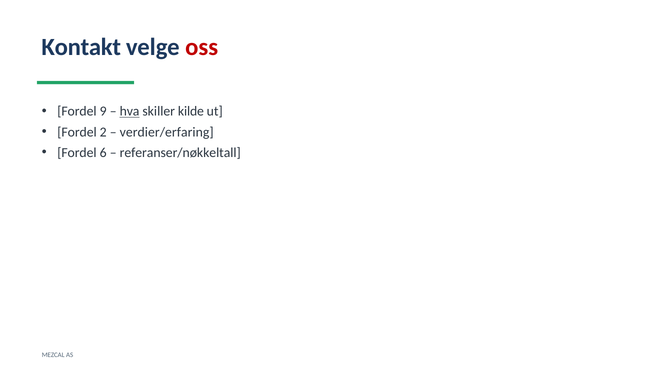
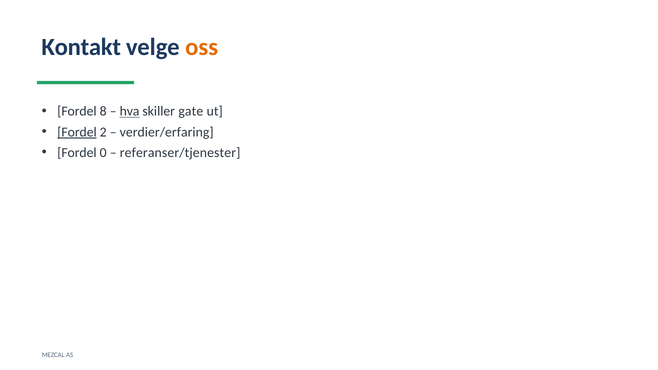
oss colour: red -> orange (202, 47)
9: 9 -> 8 (103, 111)
kilde: kilde -> gate (191, 111)
Fordel underline: none -> present (77, 132)
6: 6 -> 0 (103, 153)
referanser/nøkkeltall: referanser/nøkkeltall -> referanser/tjenester (180, 153)
